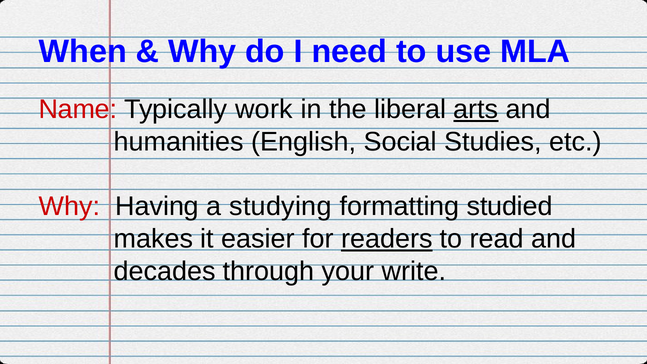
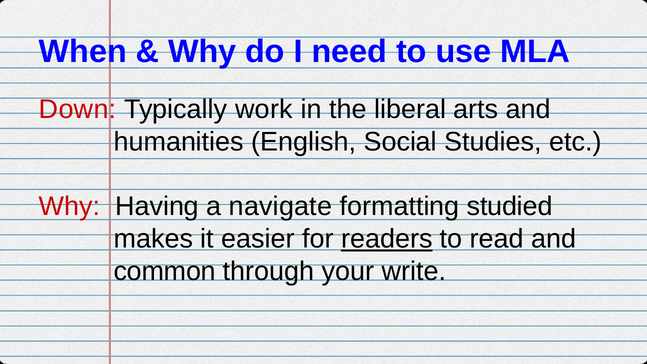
Name: Name -> Down (78, 109)
arts underline: present -> none (476, 109)
studying: studying -> navigate (280, 207)
decades: decades -> common (165, 271)
